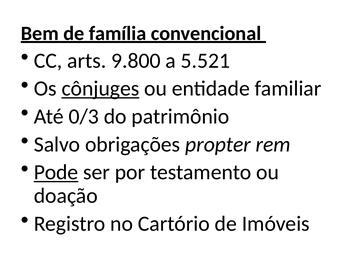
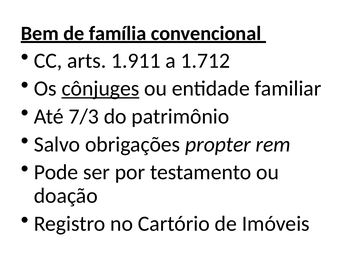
9.800: 9.800 -> 1.911 (136, 61)
5.521: 5.521 -> 1.712 (205, 61)
0/3: 0/3 -> 7/3 (84, 117)
Pode underline: present -> none (56, 172)
